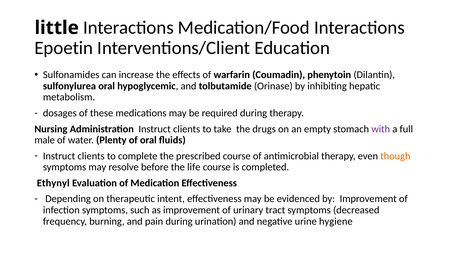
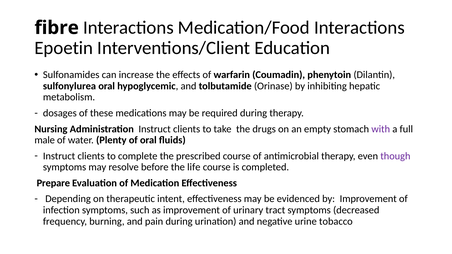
little: little -> fibre (57, 28)
though colour: orange -> purple (395, 156)
Ethynyl: Ethynyl -> Prepare (53, 183)
hygiene: hygiene -> tobacco (336, 221)
